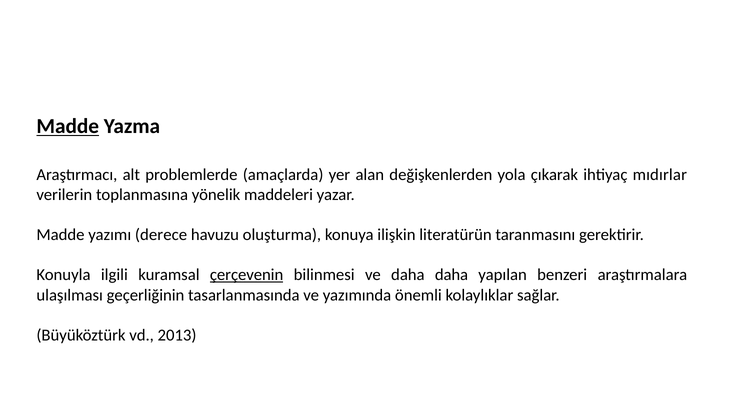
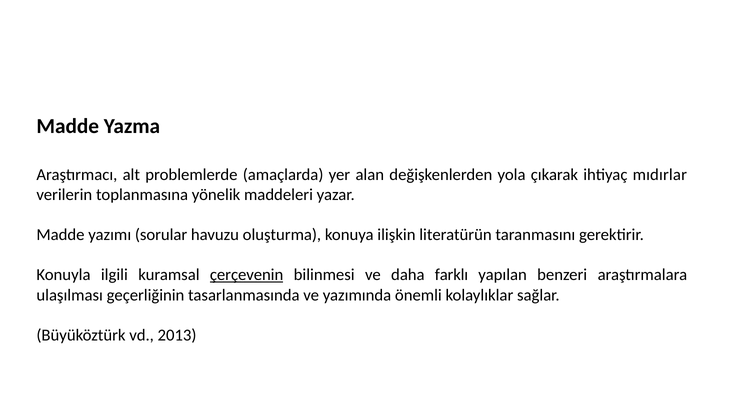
Madde underline: present -> none (68, 126)
derece: derece -> sorular (161, 235)
daha daha: daha -> farklı (452, 275)
